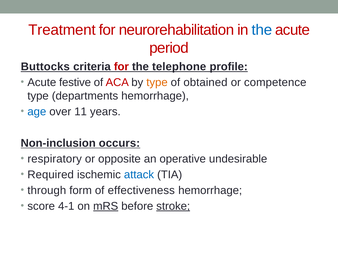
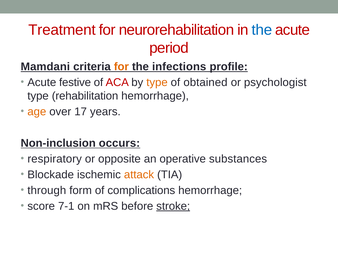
Buttocks: Buttocks -> Mamdani (45, 67)
for colour: red -> orange (121, 67)
telephone: telephone -> infections (179, 67)
competence: competence -> psychologist (275, 83)
departments: departments -> rehabilitation (85, 96)
age colour: blue -> orange (37, 112)
11: 11 -> 17 (81, 112)
undesirable: undesirable -> substances (238, 159)
Required: Required -> Blockade (51, 175)
attack colour: blue -> orange (139, 175)
effectiveness: effectiveness -> complications (141, 191)
4-1: 4-1 -> 7-1 (66, 206)
mRS underline: present -> none (106, 206)
